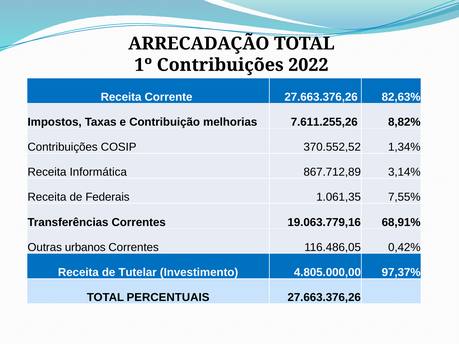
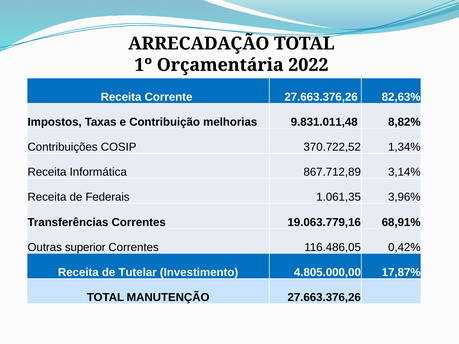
1º Contribuições: Contribuições -> Orçamentária (220, 65)
7.611.255,26: 7.611.255,26 -> 9.831.011,48 (324, 122)
370.552,52: 370.552,52 -> 370.722,52 (332, 147)
7,55%: 7,55% -> 3,96% (404, 197)
urbanos: urbanos -> superior (85, 247)
97,37%: 97,37% -> 17,87% (401, 273)
PERCENTUAIS: PERCENTUAIS -> MANUTENÇÃO (168, 298)
